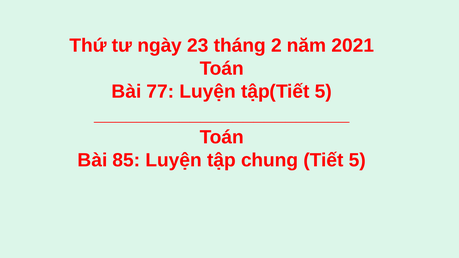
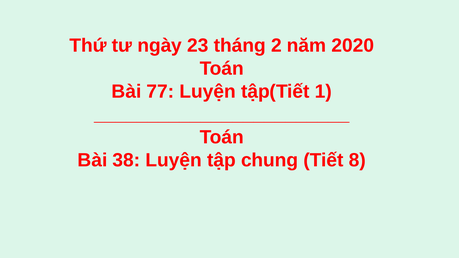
2021: 2021 -> 2020 (353, 46)
tập(Tiết 5: 5 -> 1 (323, 91)
85: 85 -> 38 (126, 160)
Tiết 5: 5 -> 8 (357, 160)
